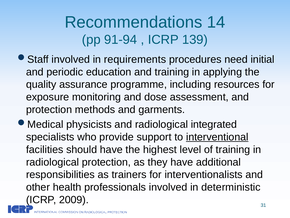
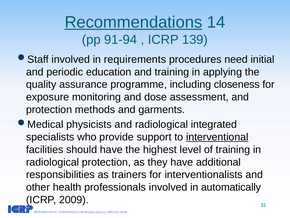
Recommendations underline: none -> present (133, 22)
resources: resources -> closeness (237, 84)
deterministic: deterministic -> automatically (231, 187)
